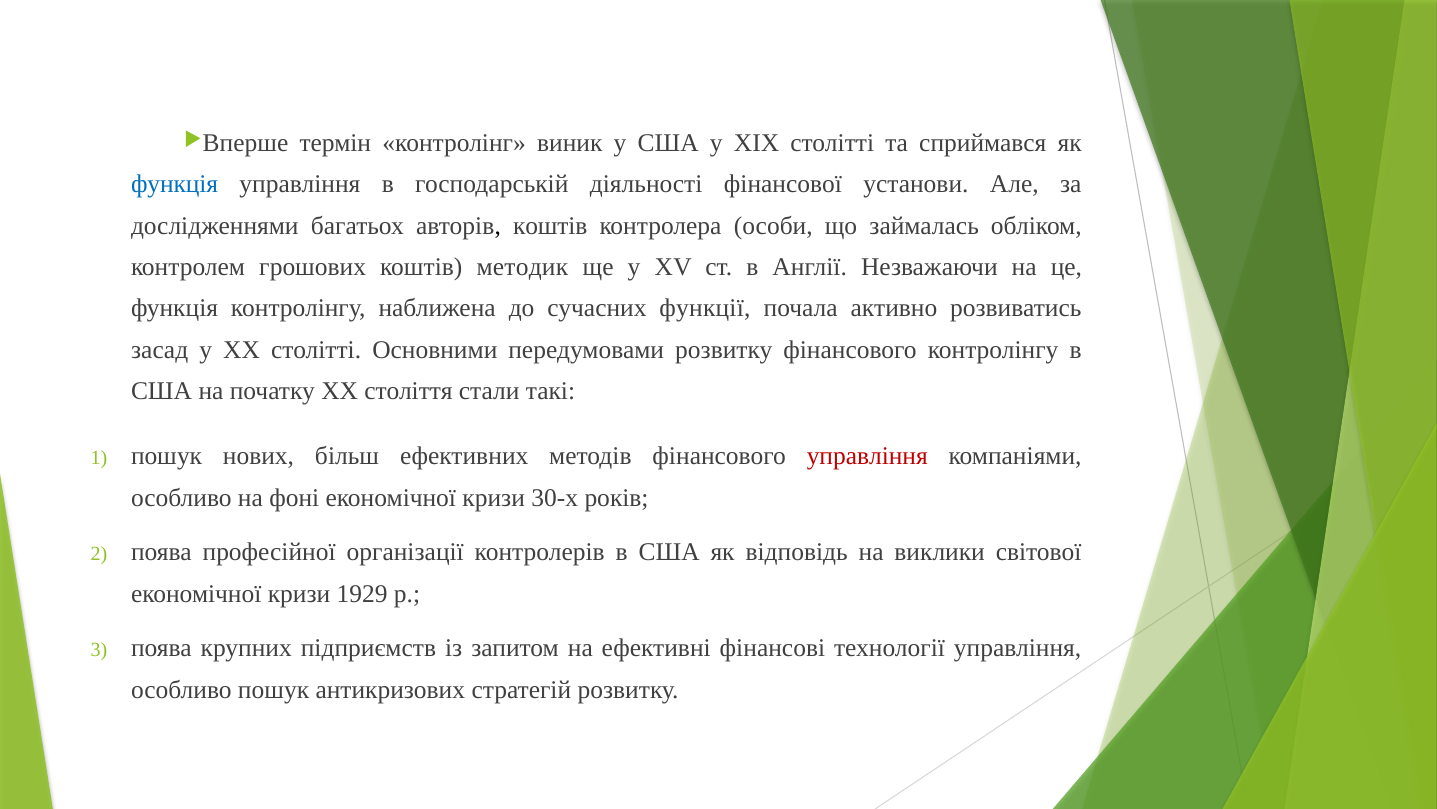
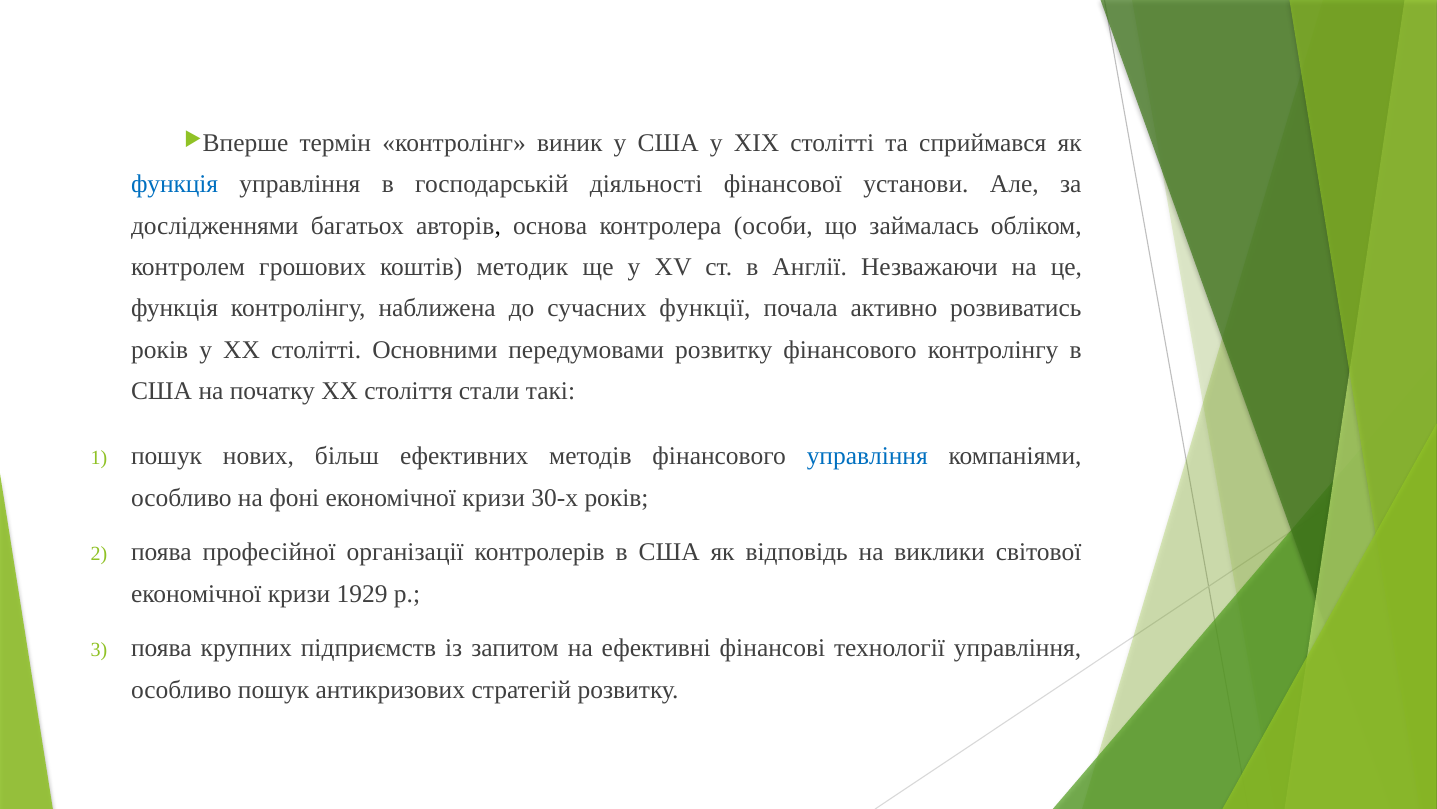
авторів коштів: коштів -> основа (550, 226)
засад: засад -> років (160, 349)
управління colour: red -> blue (867, 456)
